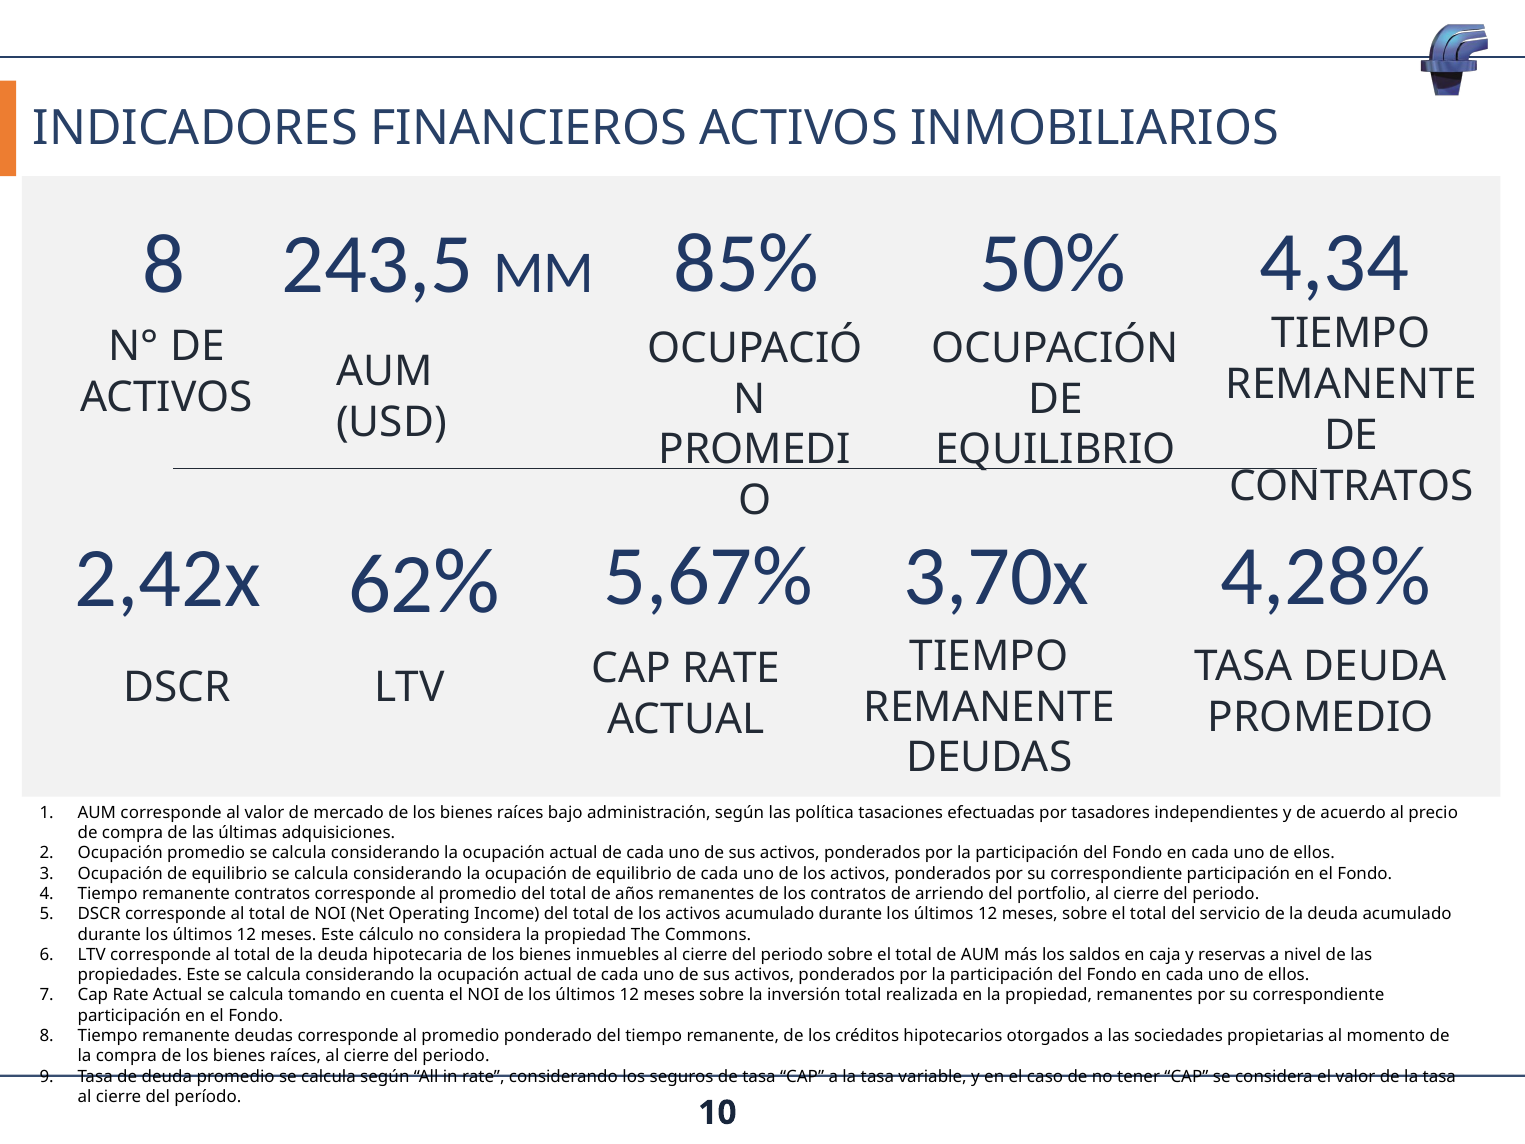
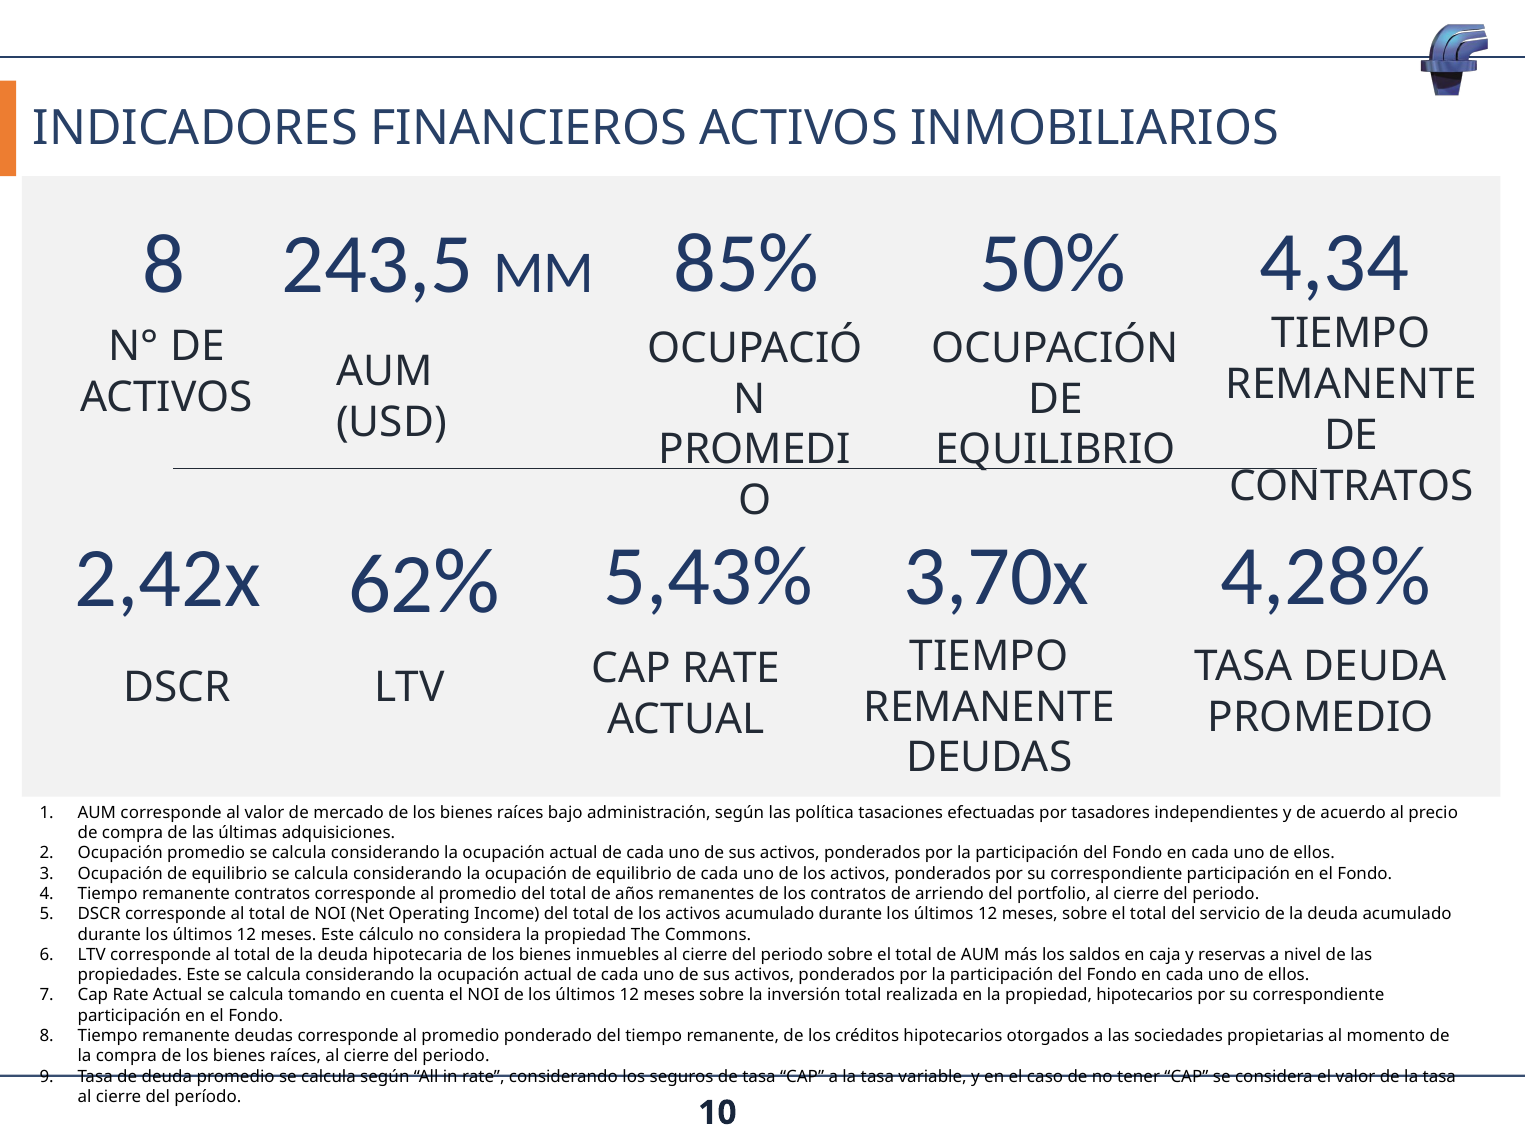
5,67%: 5,67% -> 5,43% (708, 576)
propiedad remanentes: remanentes -> hipotecarios (1145, 995)
